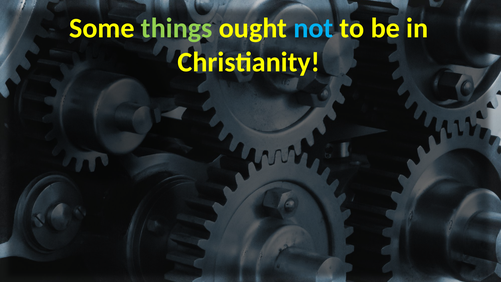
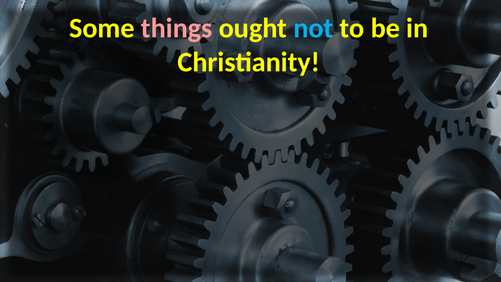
things colour: light green -> pink (177, 28)
